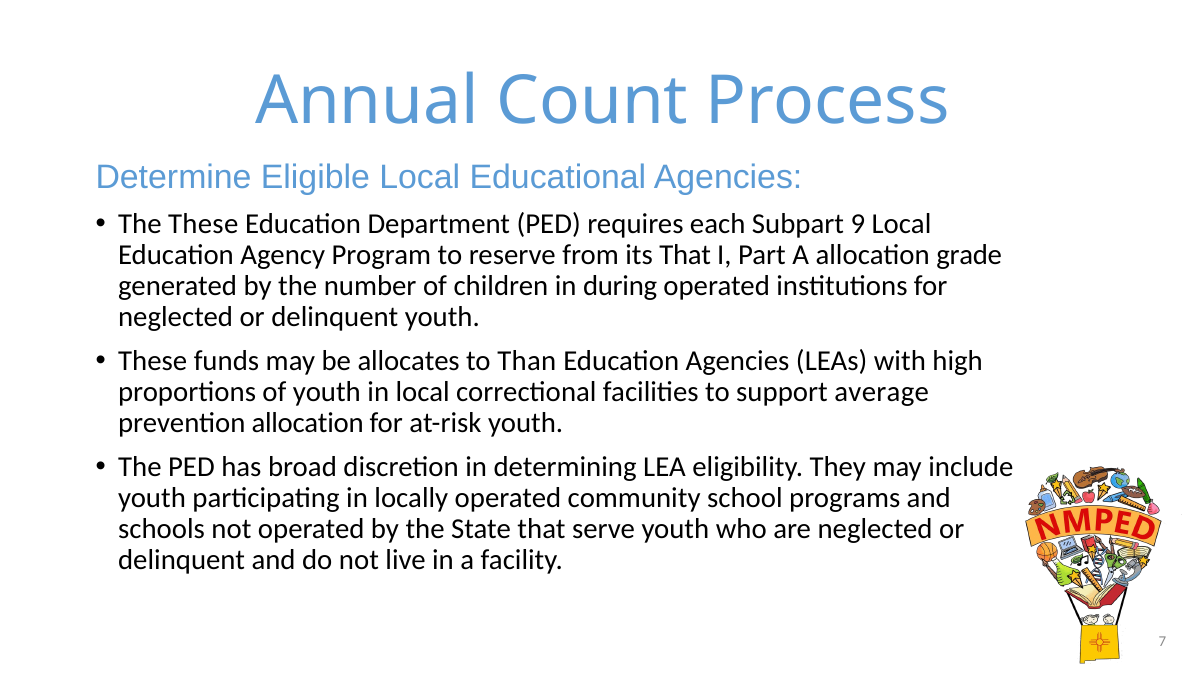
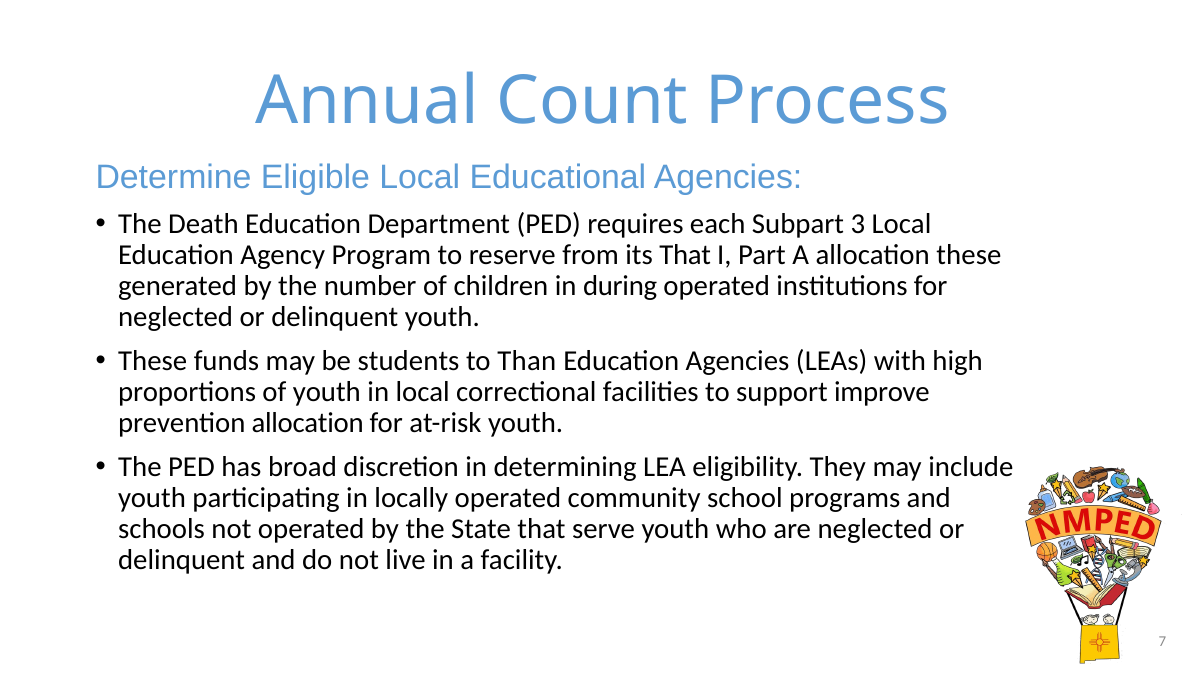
The These: These -> Death (203, 224)
9: 9 -> 3 (858, 224)
allocation grade: grade -> these (969, 255)
allocates: allocates -> students (408, 361)
average: average -> improve (882, 392)
